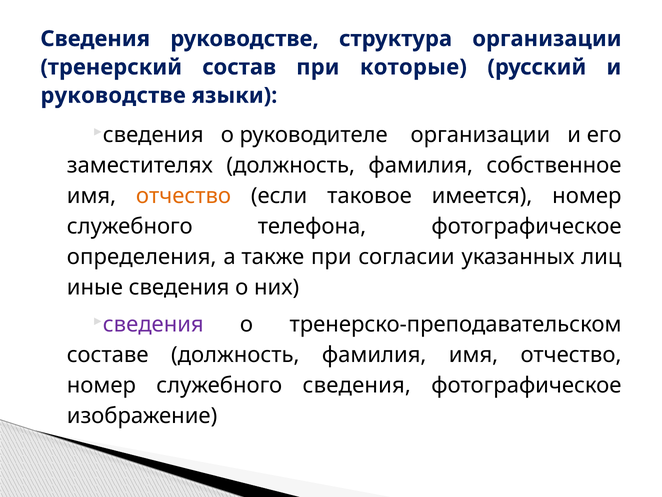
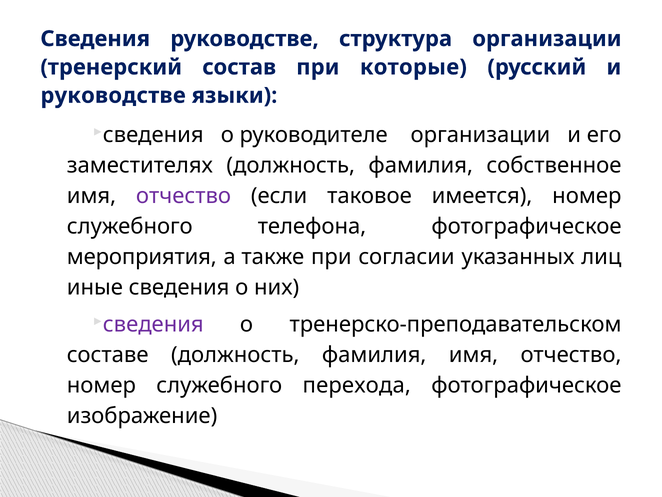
отчество colour: orange -> purple (184, 196)
определения: определения -> мероприятия (142, 257)
служебного сведения: сведения -> перехода (357, 385)
